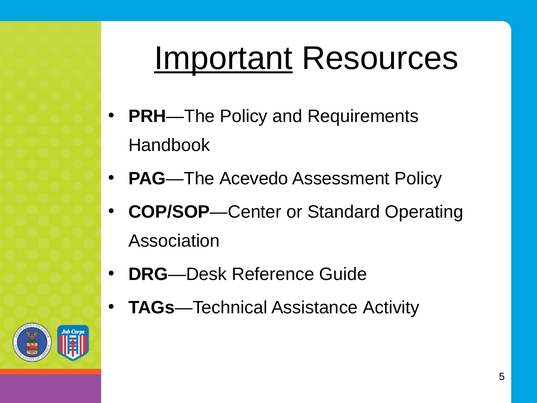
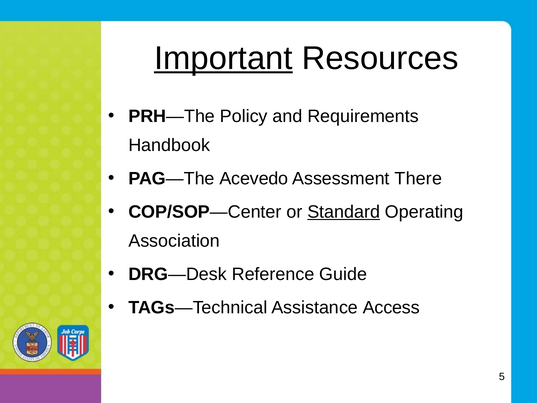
Assessment Policy: Policy -> There (418, 178)
Standard underline: none -> present (344, 212)
Activity: Activity -> Access (391, 307)
